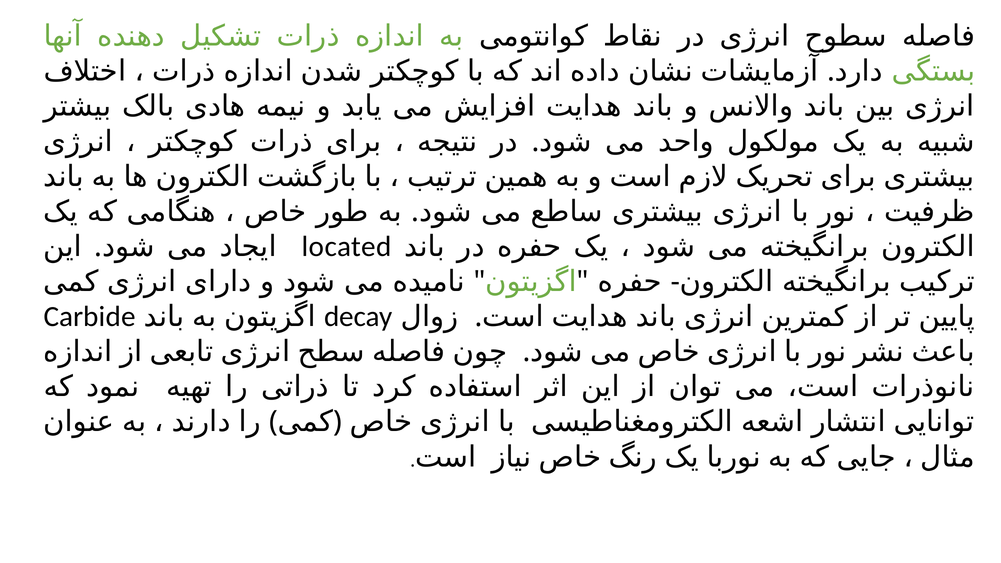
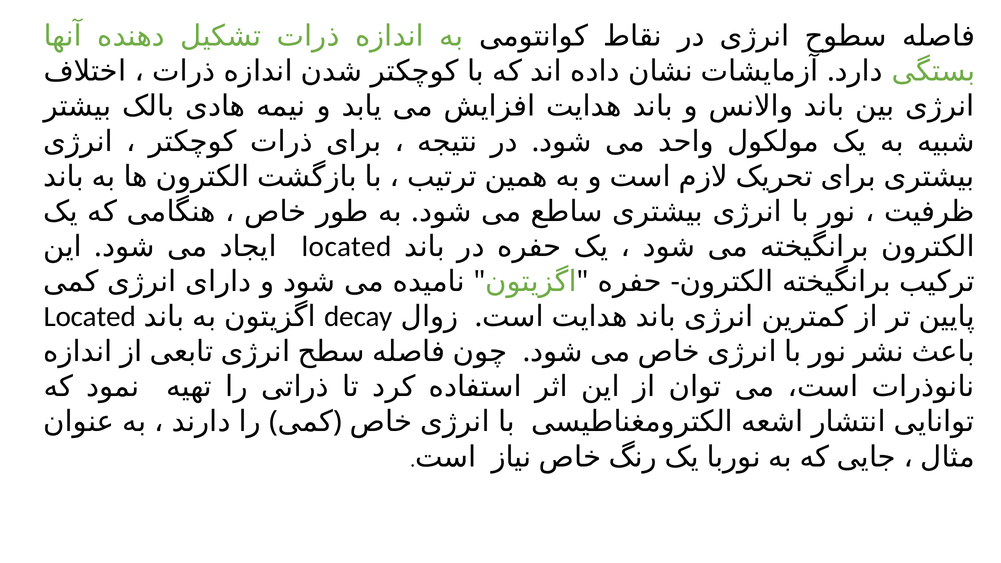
Carbide: Carbide -> Located (90, 317)
